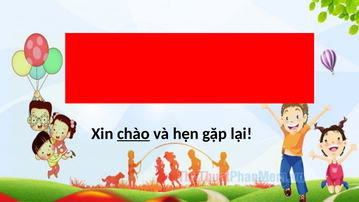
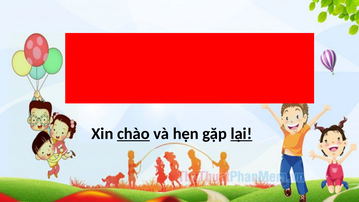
lại underline: none -> present (241, 134)
